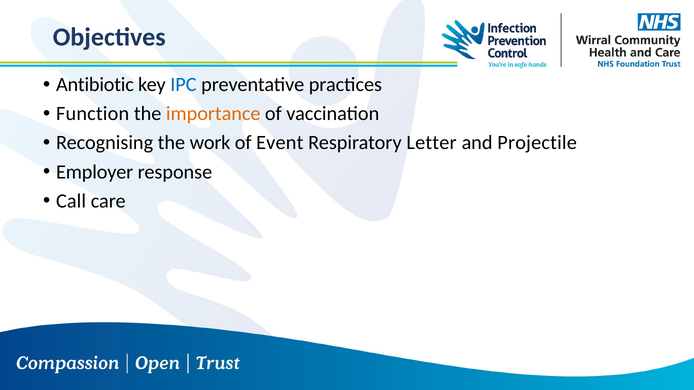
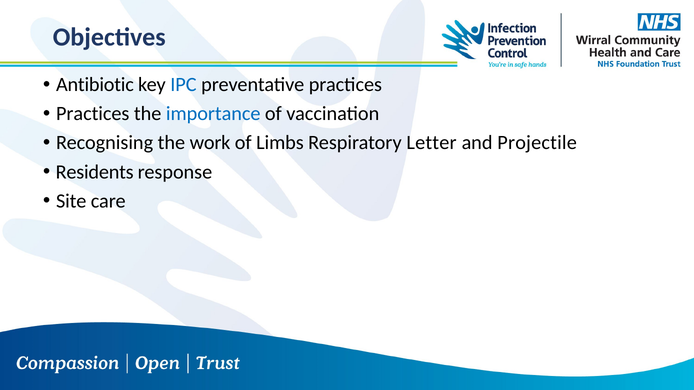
Function: Function -> Practices (93, 114)
importance colour: orange -> blue (213, 114)
Event: Event -> Limbs (280, 143)
Employer: Employer -> Residents (95, 172)
Call: Call -> Site (71, 201)
